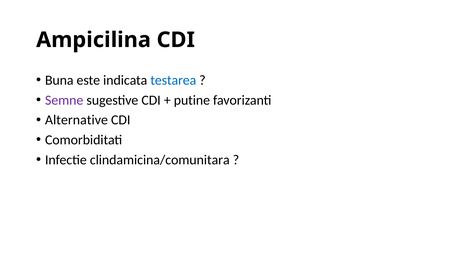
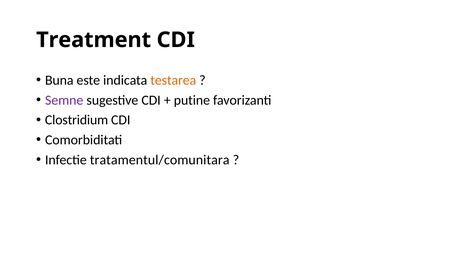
Ampicilina: Ampicilina -> Treatment (94, 40)
testarea colour: blue -> orange (173, 80)
Alternative: Alternative -> Clostridium (77, 120)
clindamicina/comunitara: clindamicina/comunitara -> tratamentul/comunitara (160, 160)
